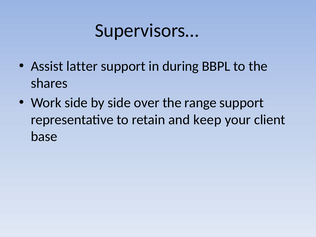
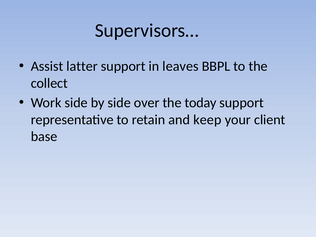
during: during -> leaves (181, 66)
shares: shares -> collect (49, 83)
range: range -> today (200, 103)
